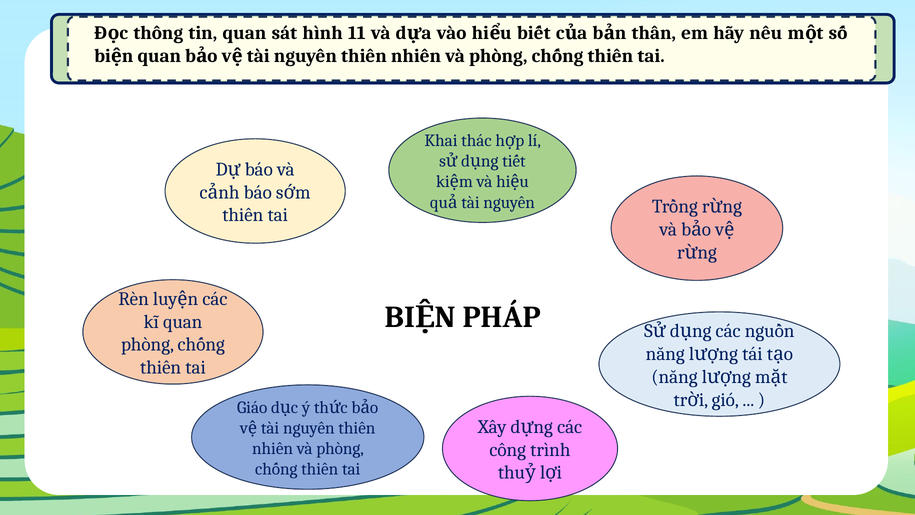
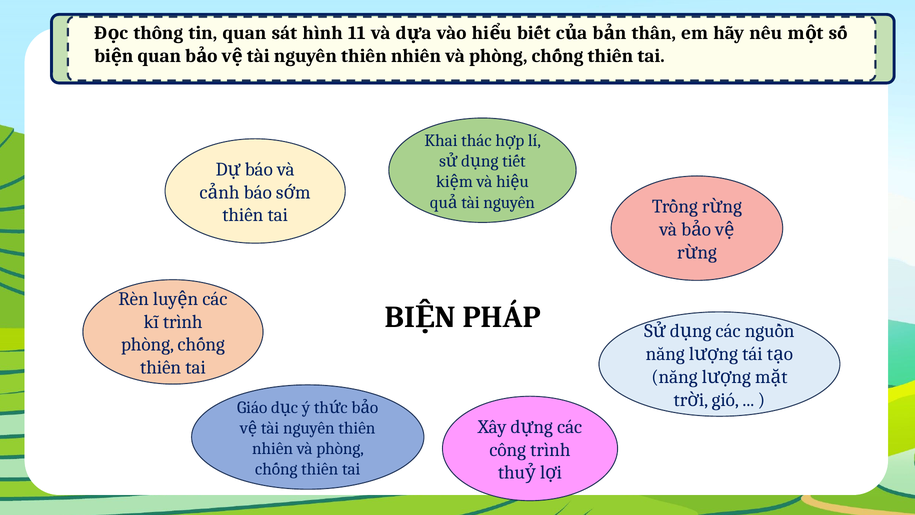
kĩ quan: quan -> trình (183, 322)
